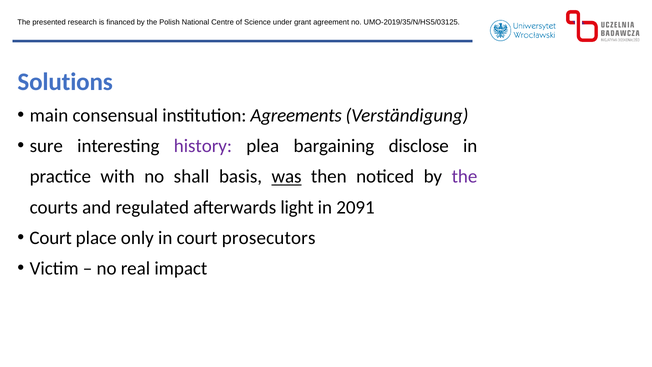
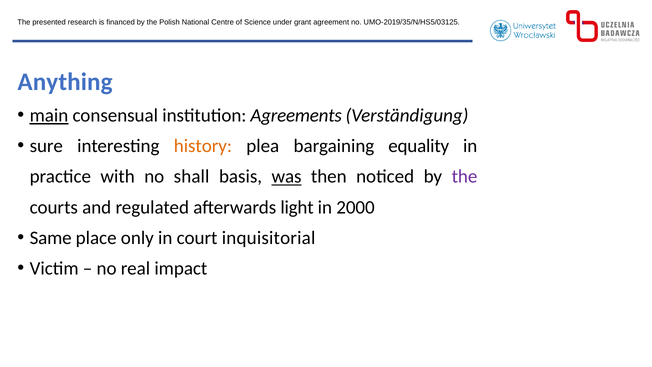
Solutions: Solutions -> Anything (65, 82)
main underline: none -> present (49, 116)
history colour: purple -> orange (203, 146)
disclose: disclose -> equality (419, 146)
2091: 2091 -> 2000 (356, 207)
Court: Court -> Same (51, 238)
prosecutors: prosecutors -> inquisitorial (269, 238)
